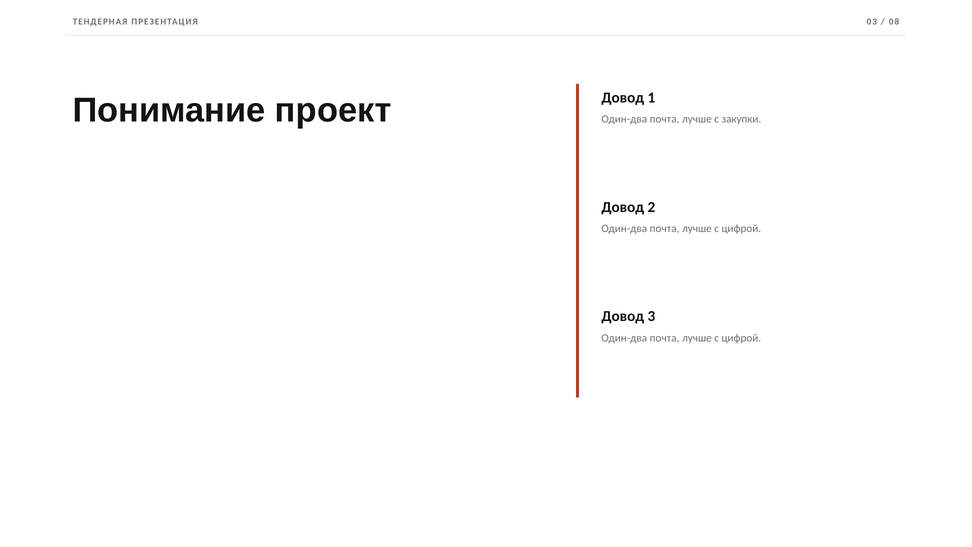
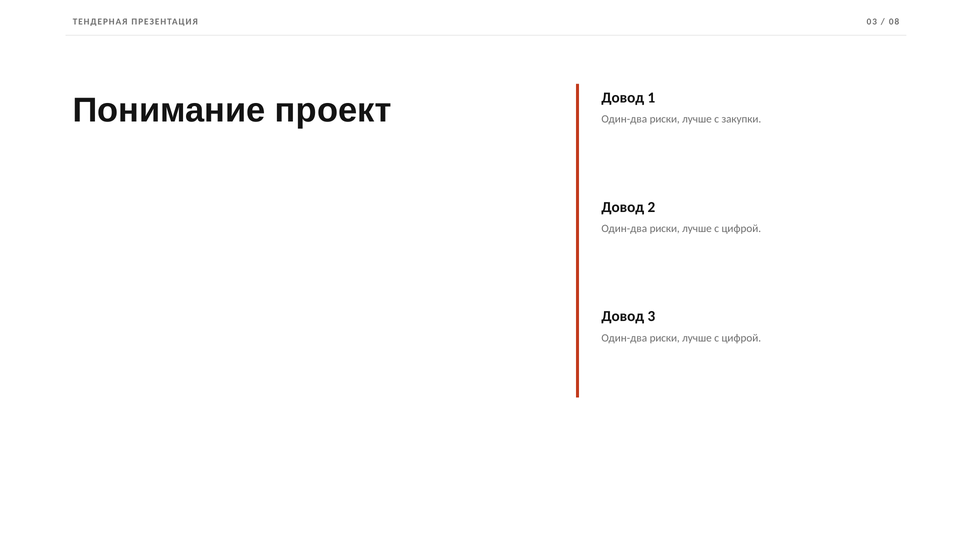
почта: почта -> риски (665, 119)
почта: почта -> риски (665, 228)
почта: почта -> риски (665, 338)
